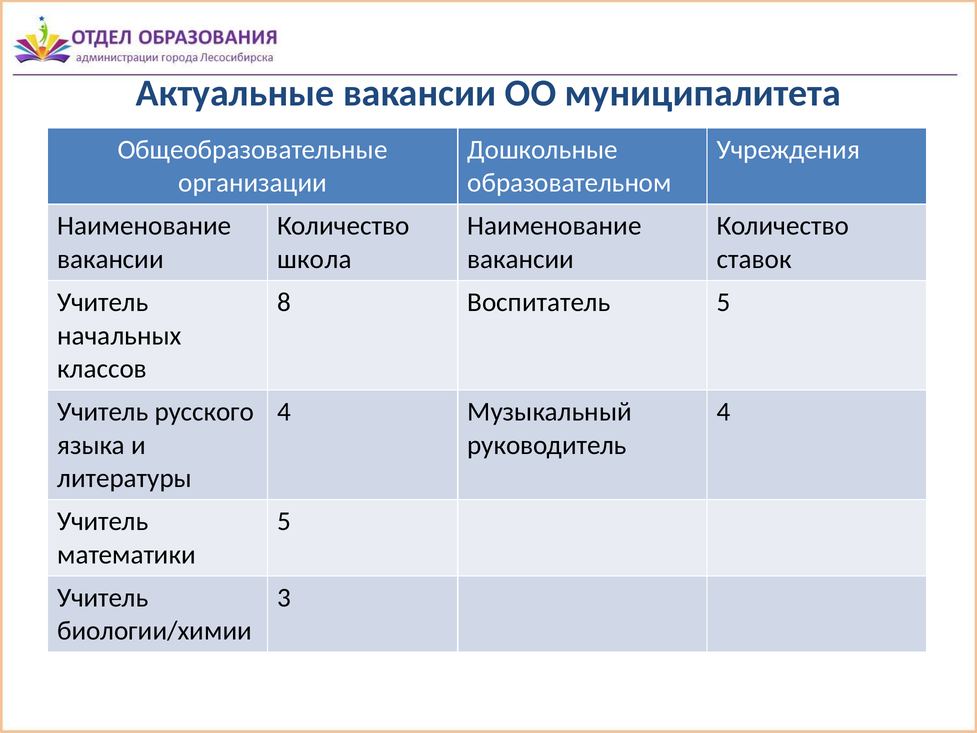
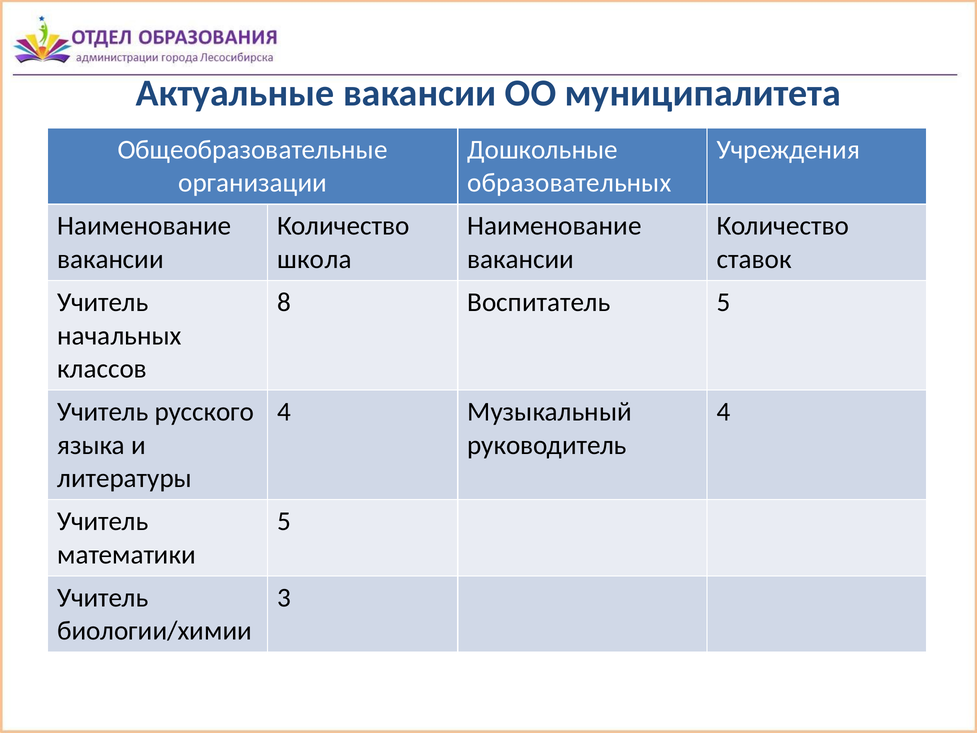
образовательном: образовательном -> образовательных (569, 183)
